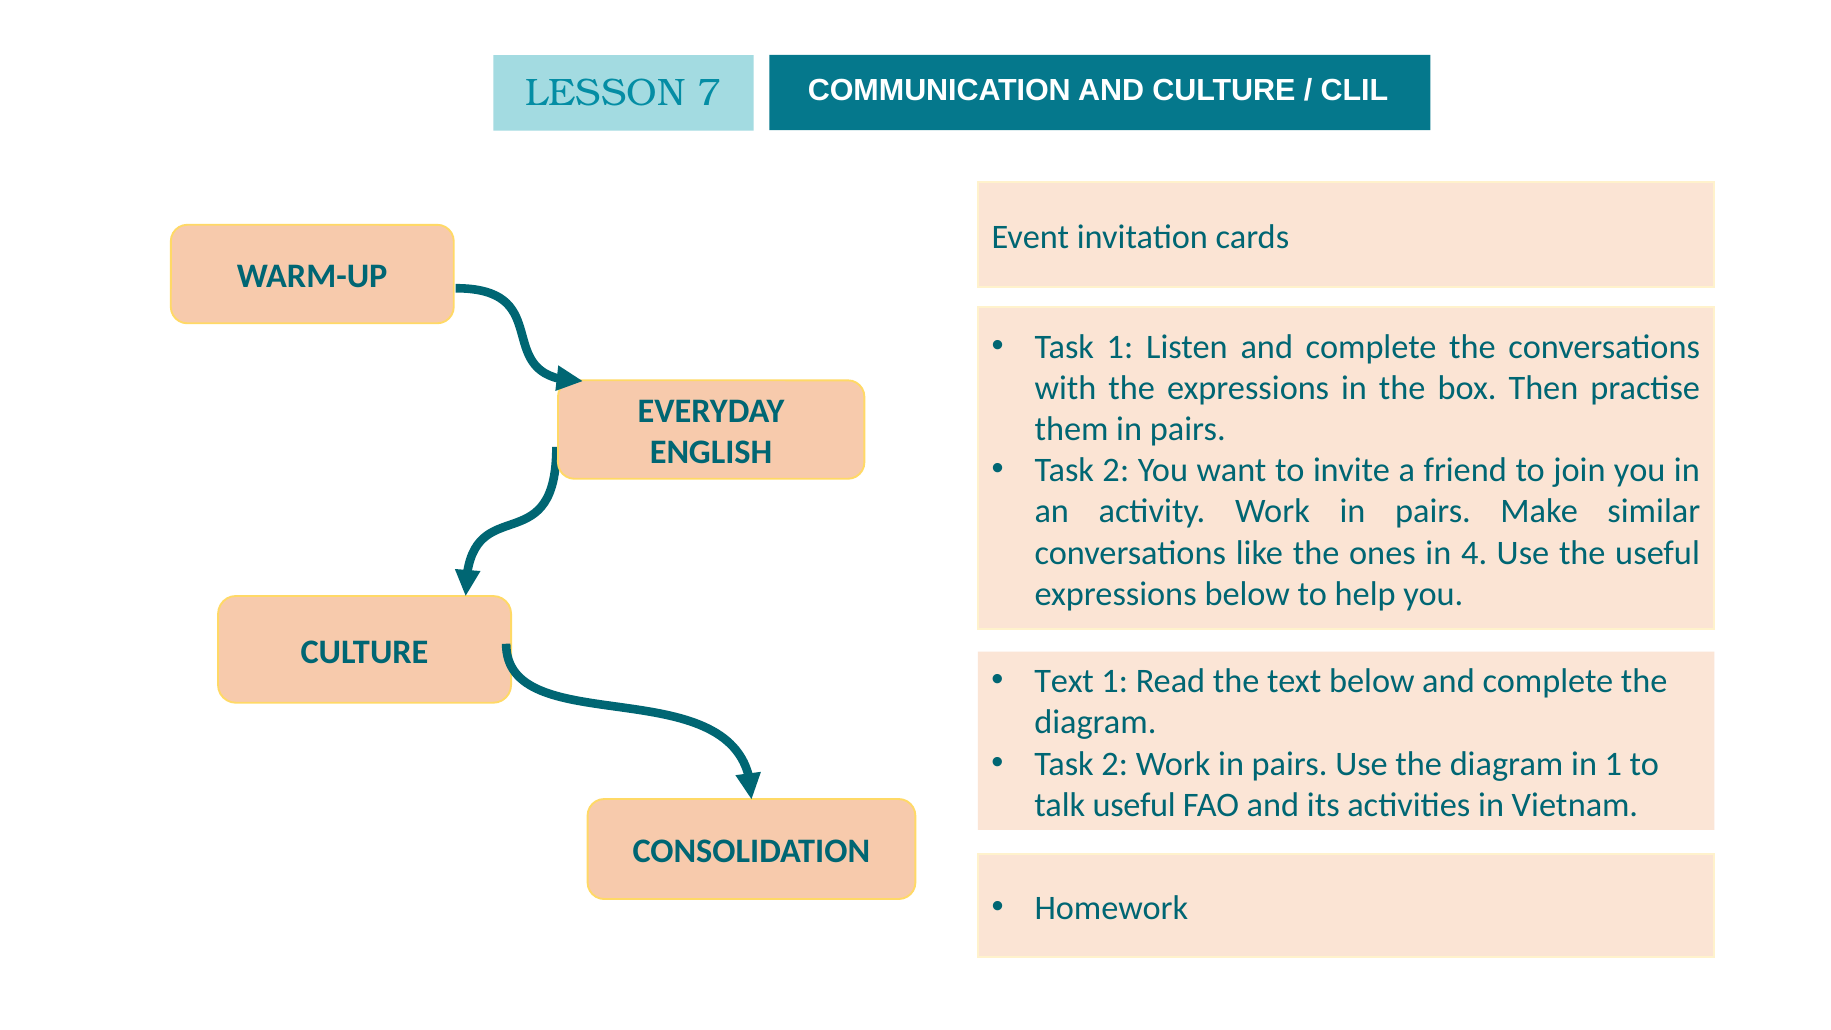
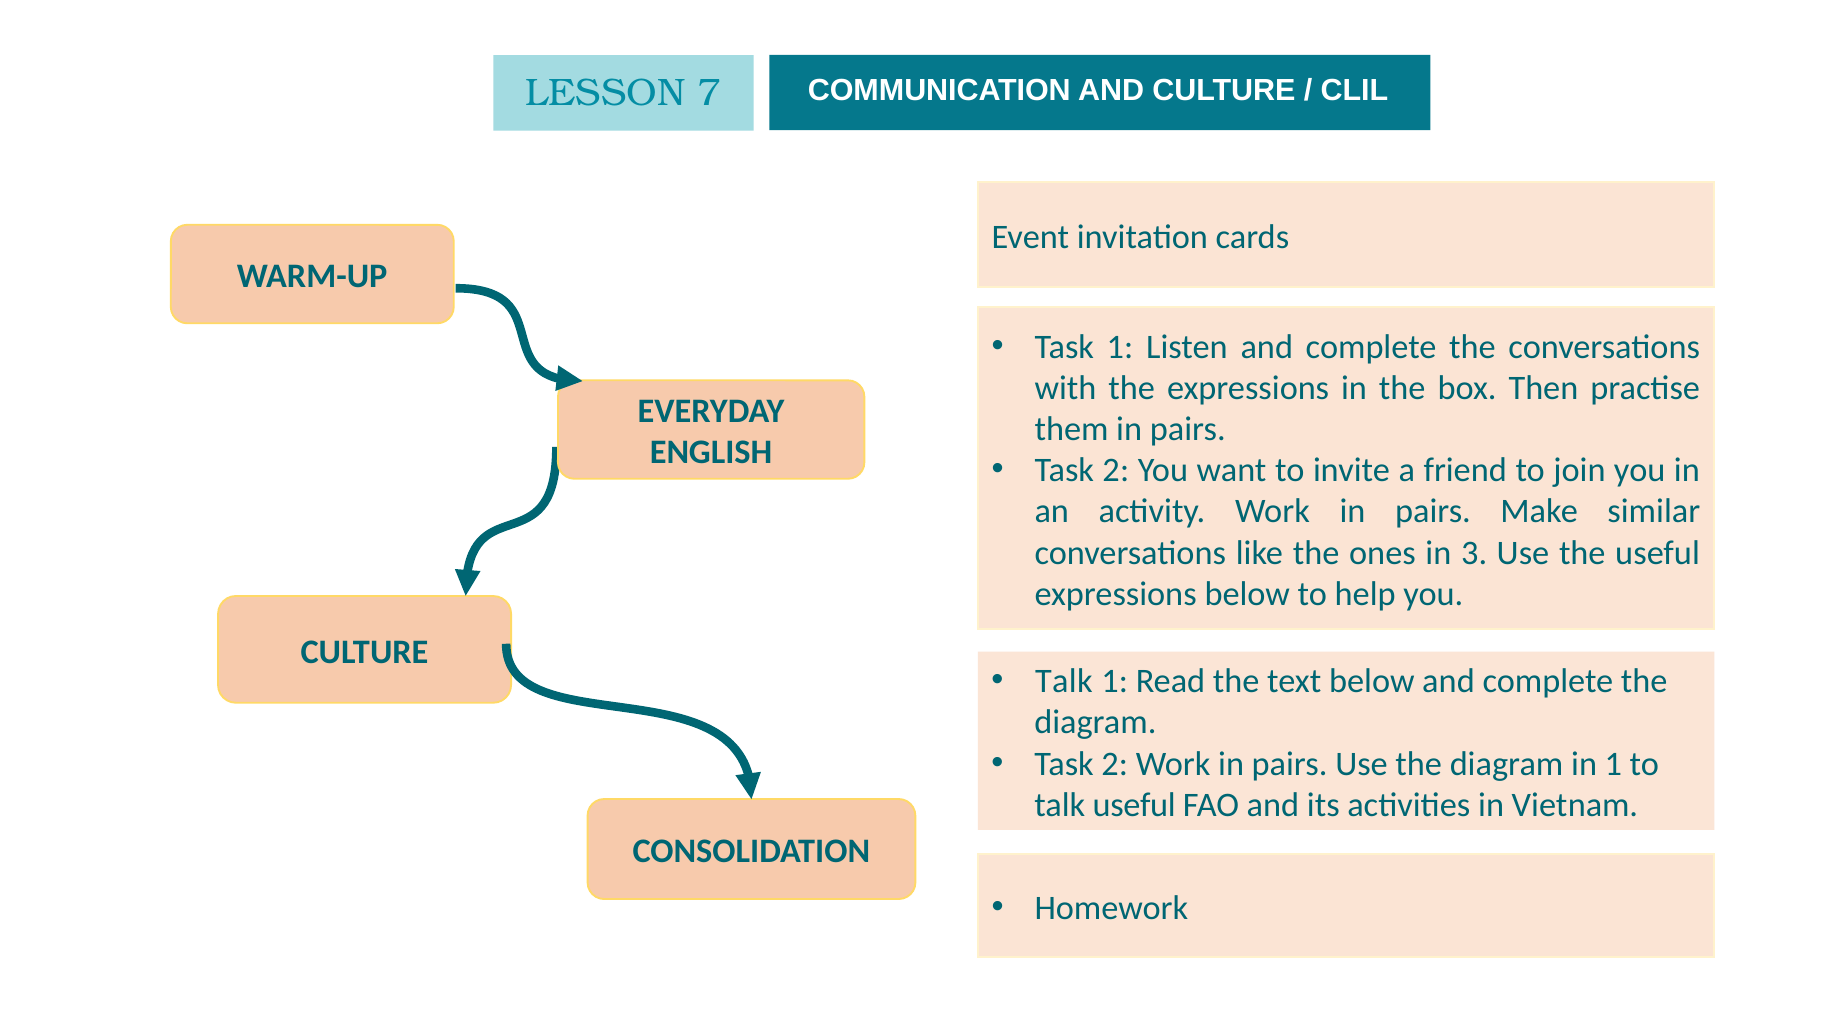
4: 4 -> 3 (1474, 553)
Text: Text -> Talk (1064, 681)
